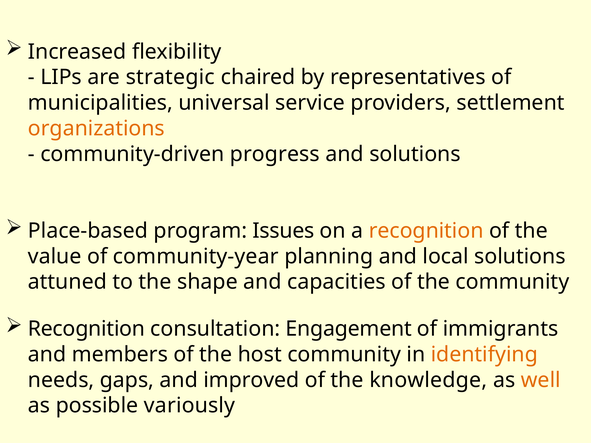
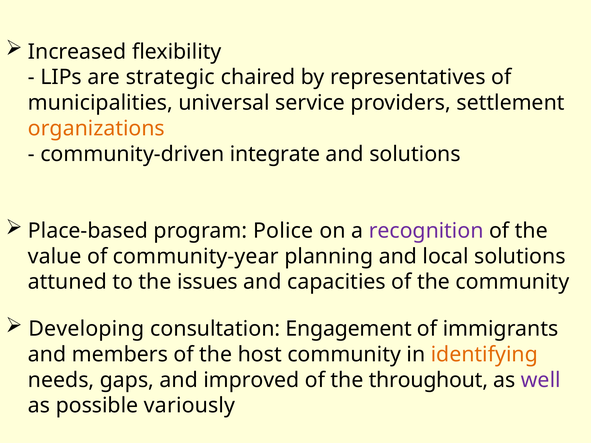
progress: progress -> integrate (275, 154)
Issues: Issues -> Police (283, 231)
recognition colour: orange -> purple (426, 231)
shape: shape -> issues (208, 282)
Recognition: Recognition -> Developing (86, 329)
knowledge: knowledge -> throughout (428, 380)
well colour: orange -> purple (541, 380)
